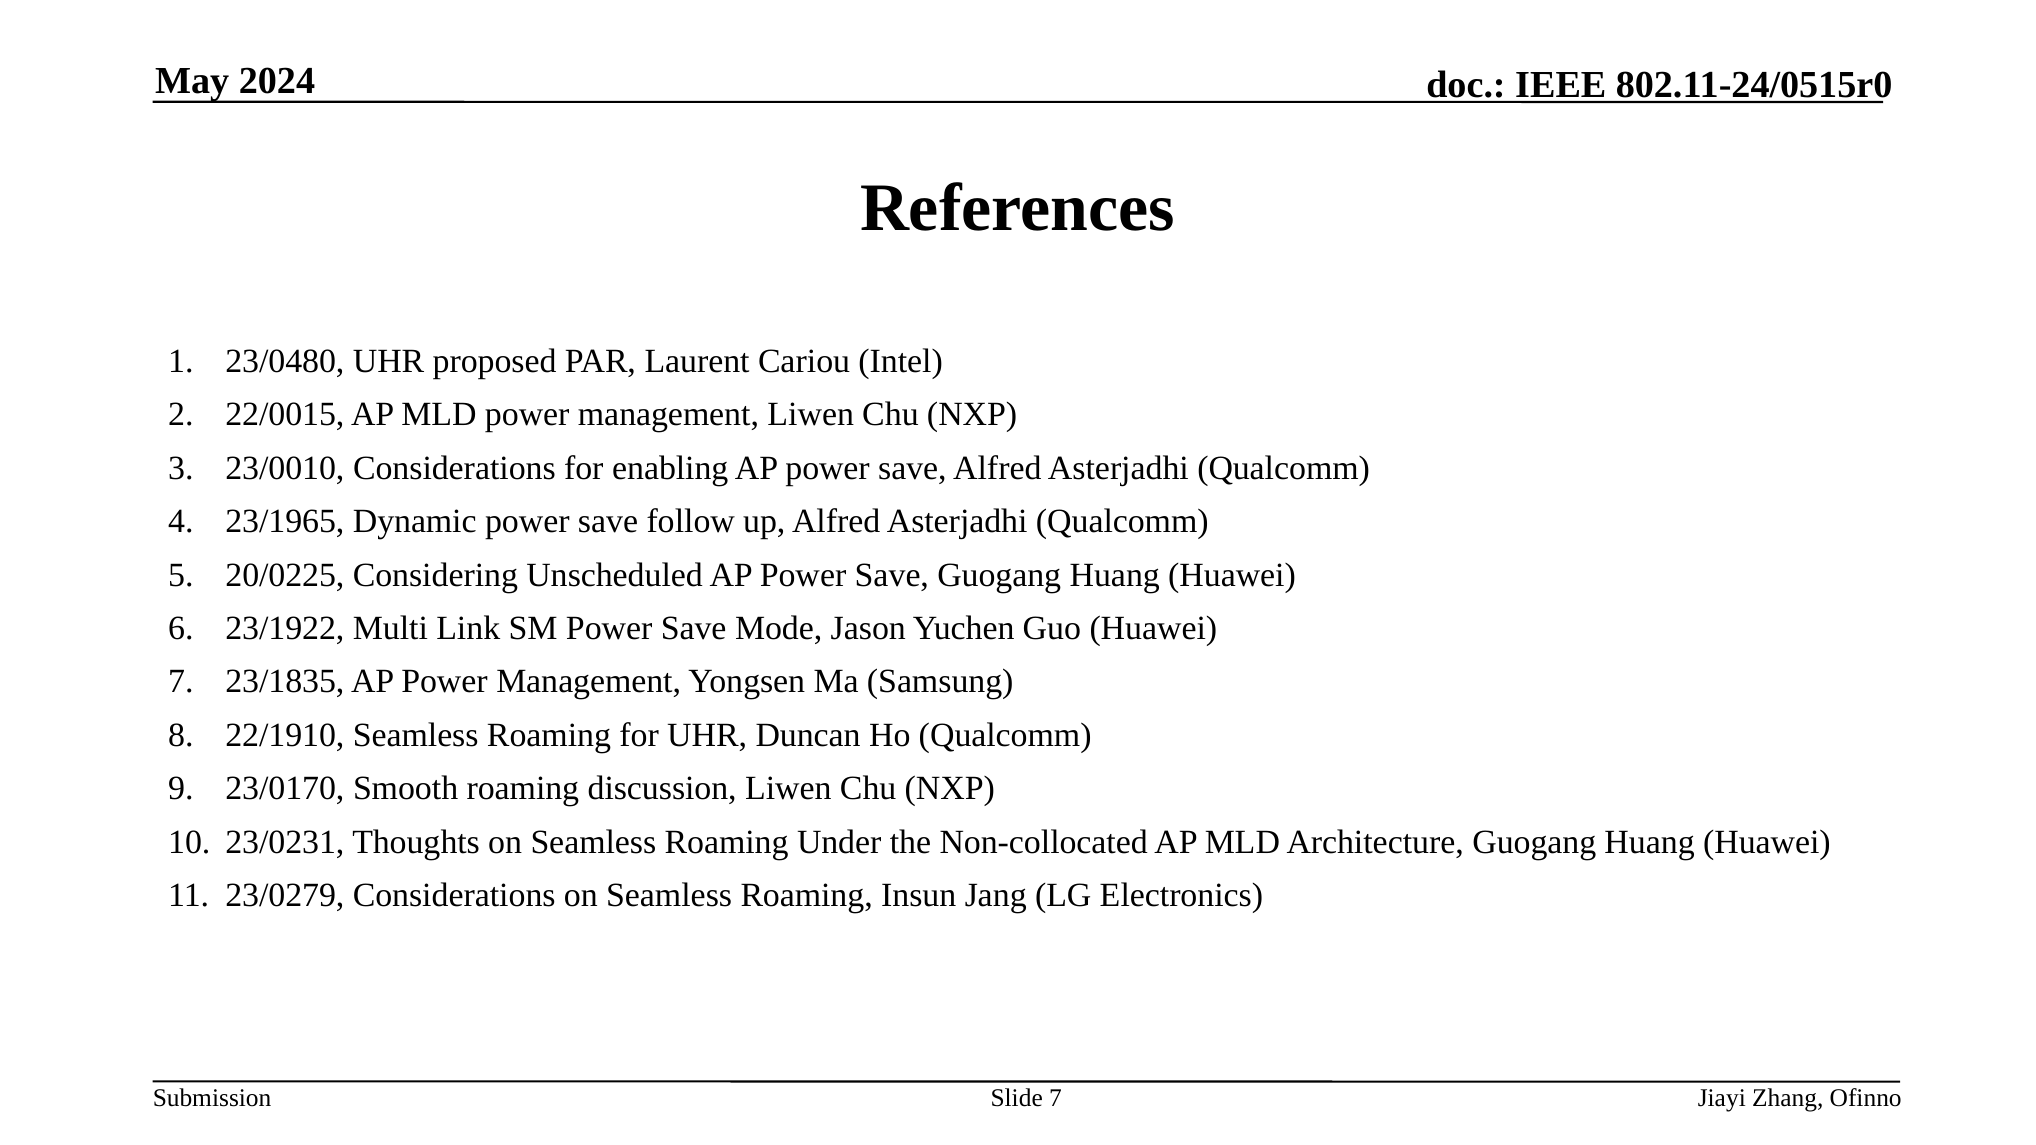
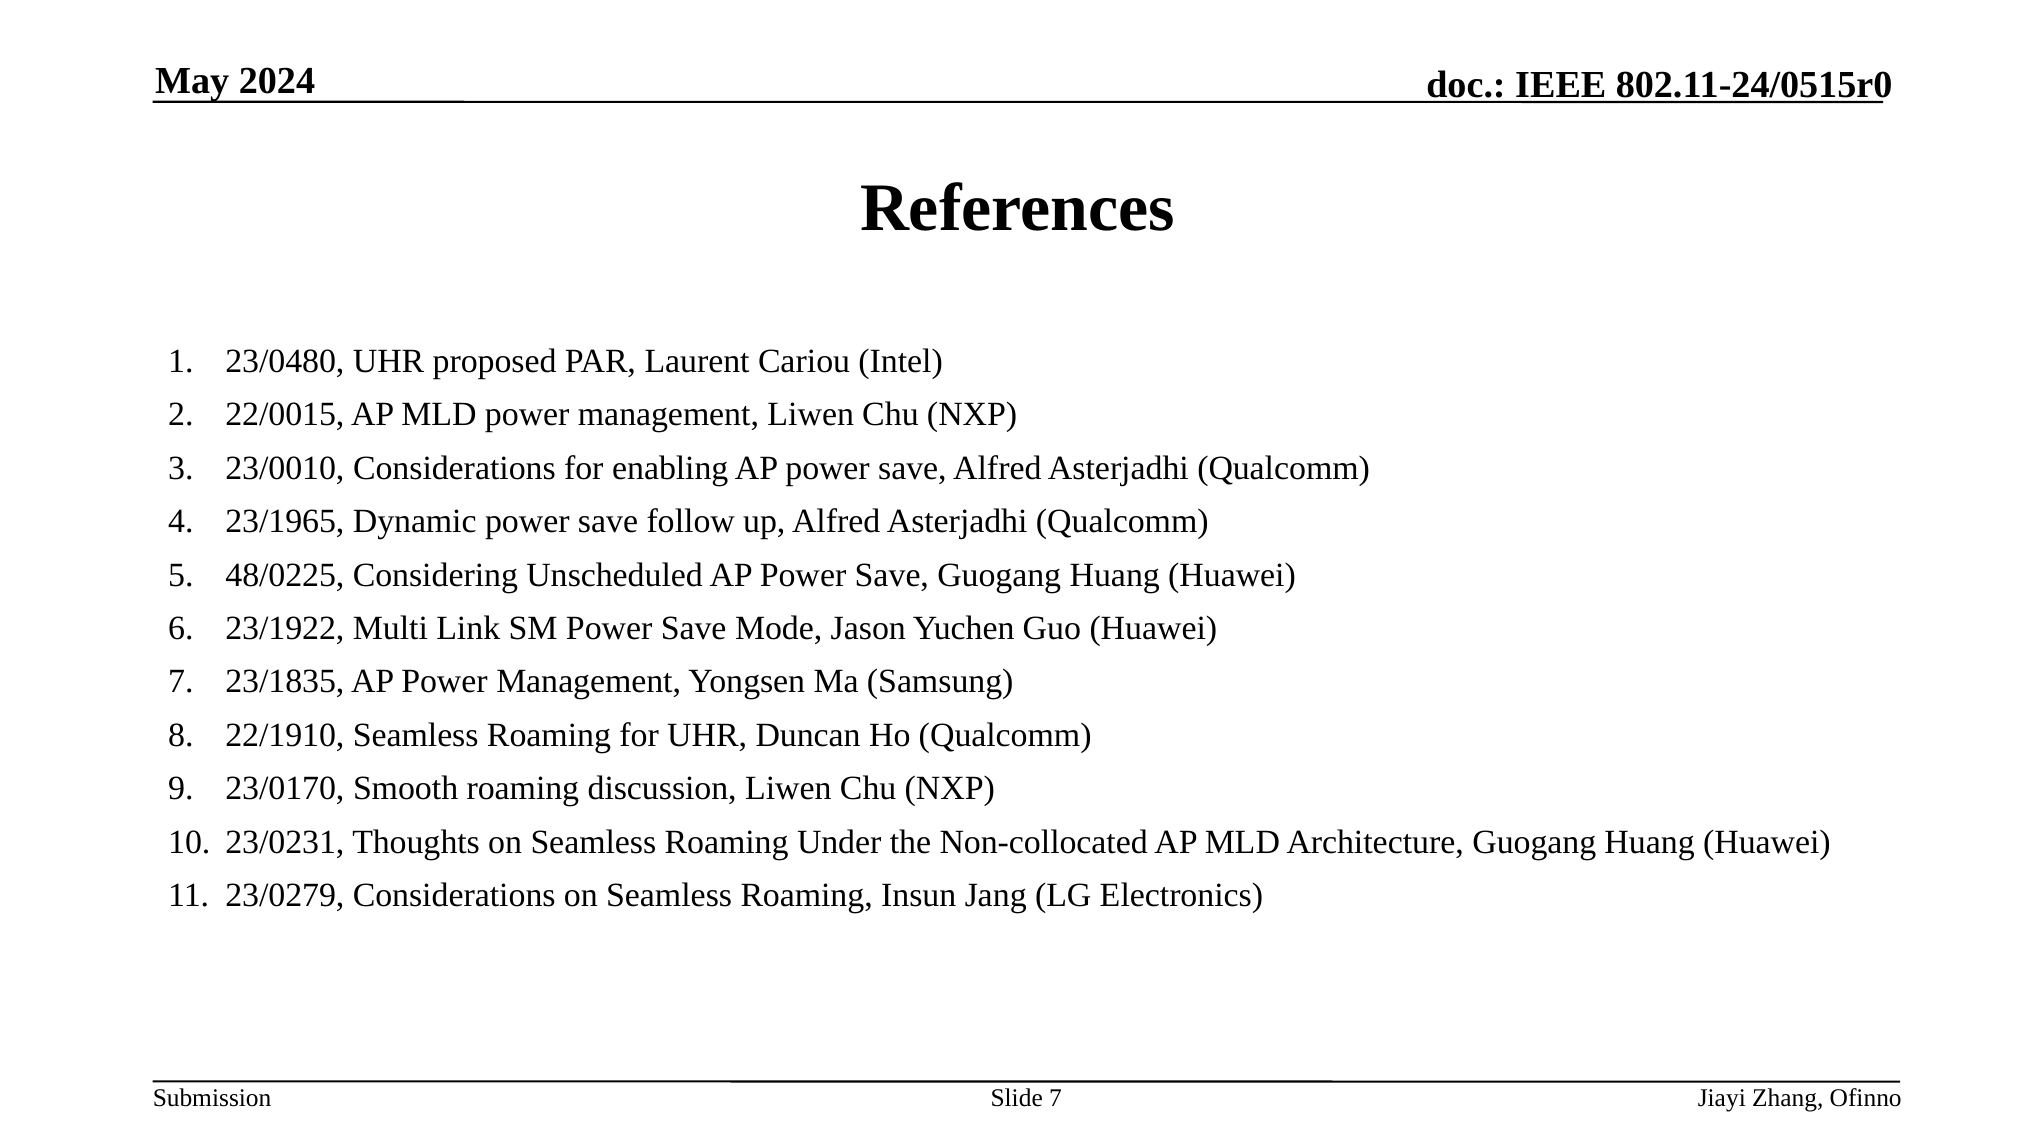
20/0225: 20/0225 -> 48/0225 (285, 575)
